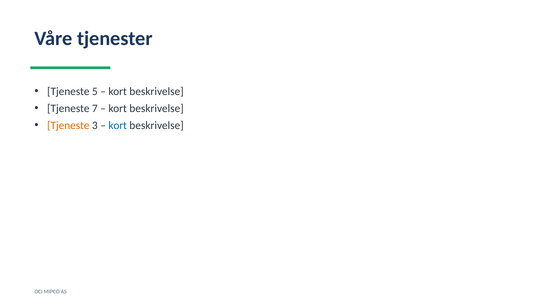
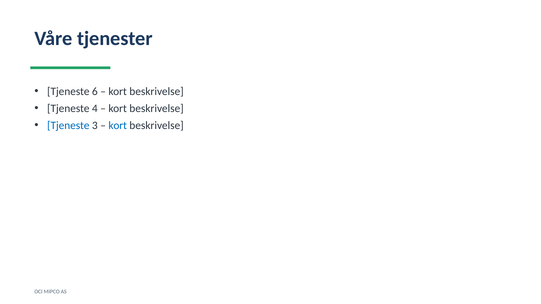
5: 5 -> 6 (95, 92)
7: 7 -> 4 (95, 109)
Tjeneste colour: orange -> blue (68, 125)
